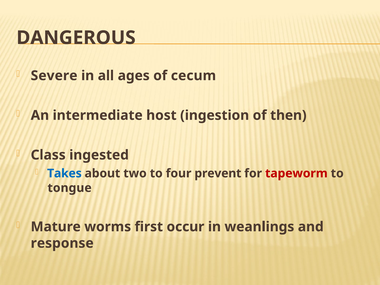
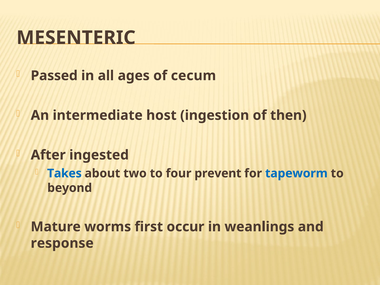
DANGEROUS: DANGEROUS -> MESENTERIC (76, 38)
Severe: Severe -> Passed (54, 76)
Class: Class -> After (48, 155)
tapeworm colour: red -> blue (296, 173)
tongue: tongue -> beyond (70, 188)
